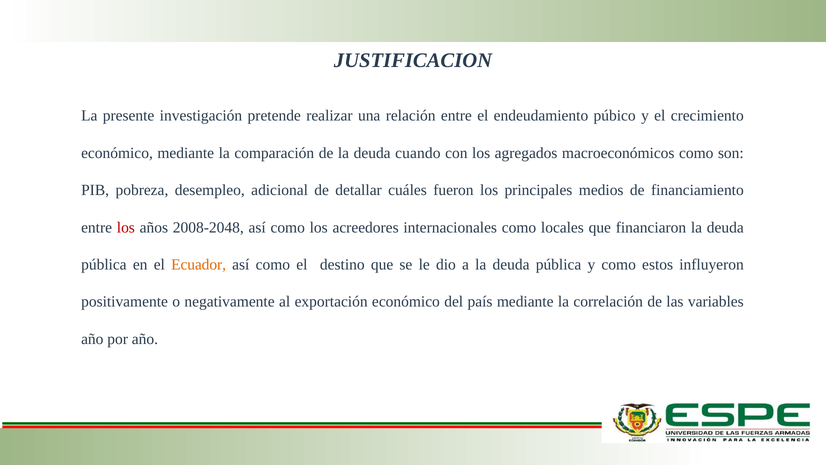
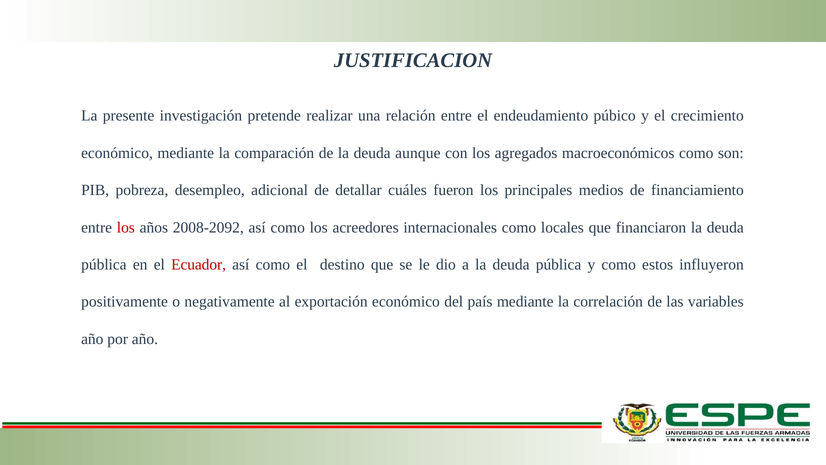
cuando: cuando -> aunque (418, 153)
2008-2048: 2008-2048 -> 2008-2092 (208, 227)
Ecuador colour: orange -> red (199, 264)
